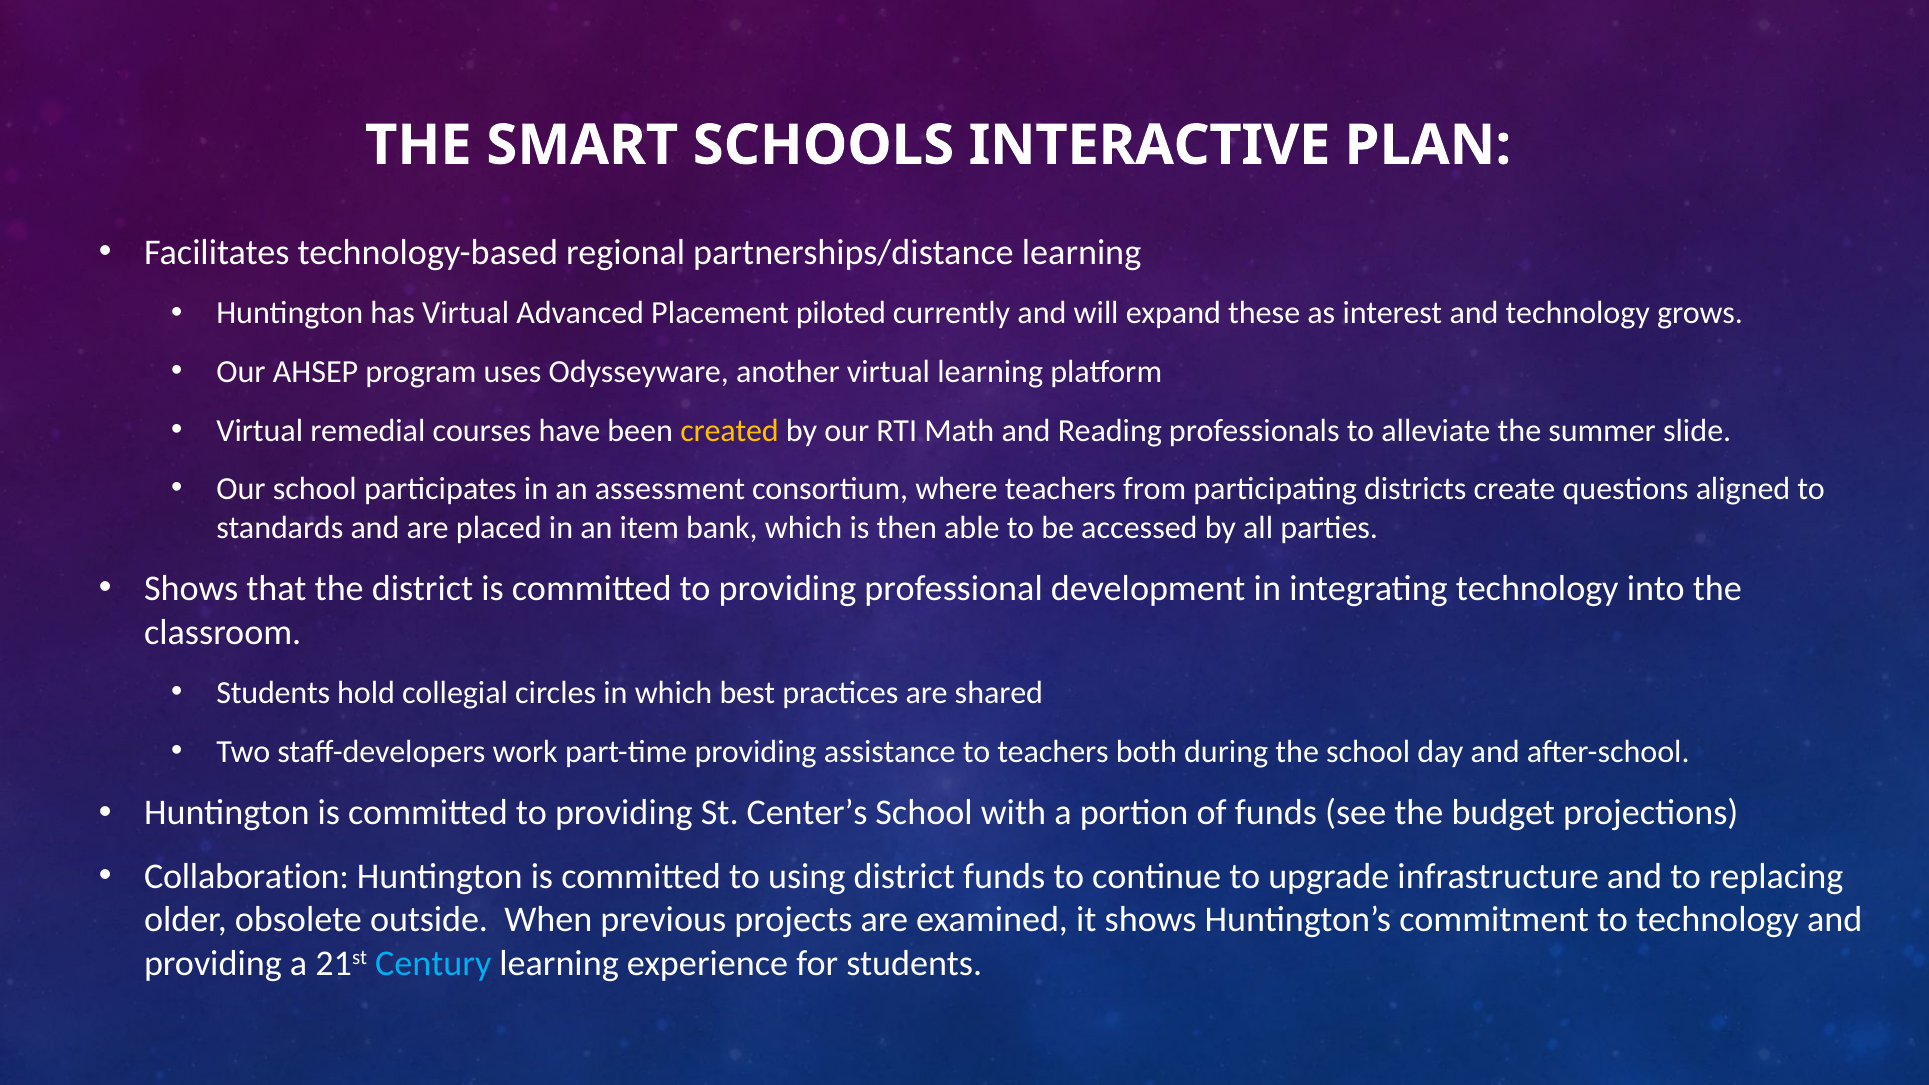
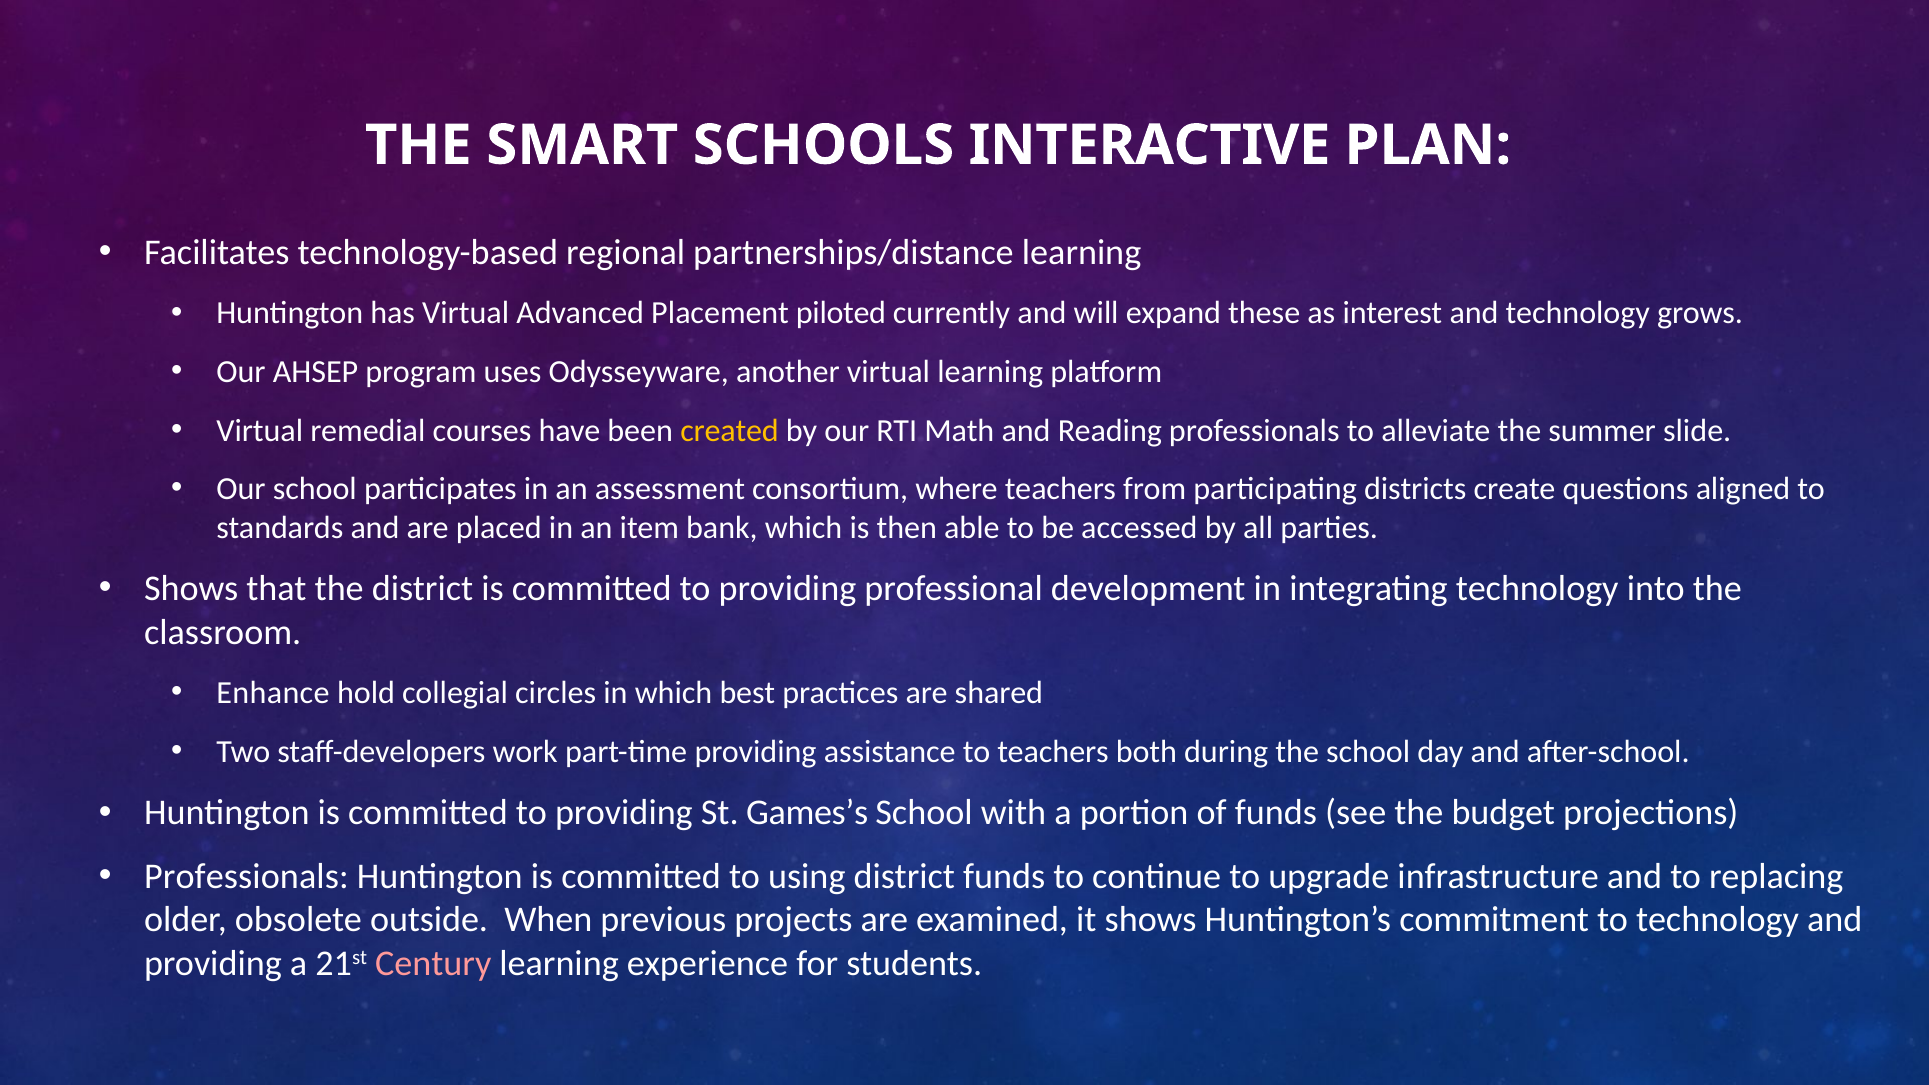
Students: Students -> Enhance (273, 693)
Center’s: Center’s -> Games’s (807, 813)
Collaboration: Collaboration -> Professionals (246, 877)
Century colour: light blue -> pink (433, 963)
